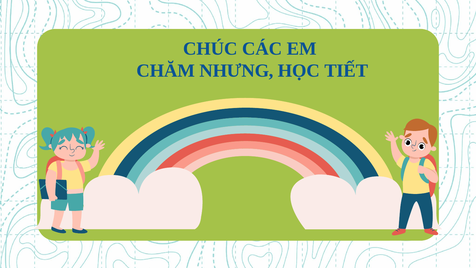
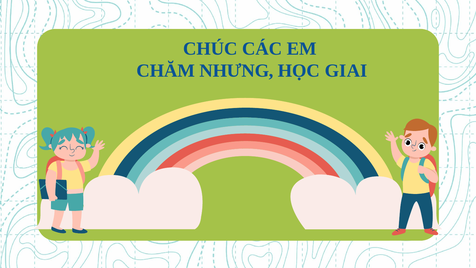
TIẾT: TIẾT -> GIAI (346, 71)
